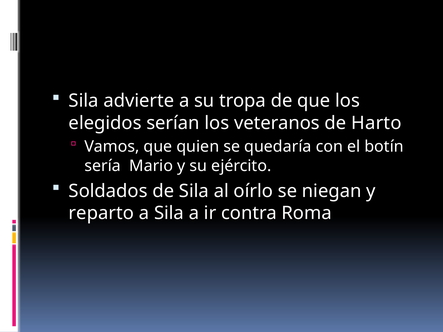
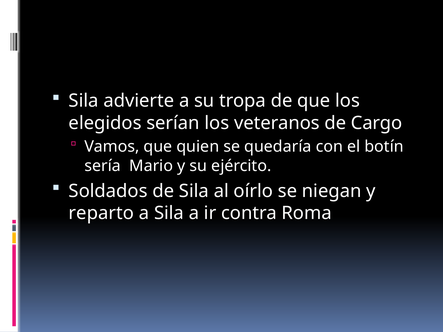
Harto: Harto -> Cargo (377, 123)
